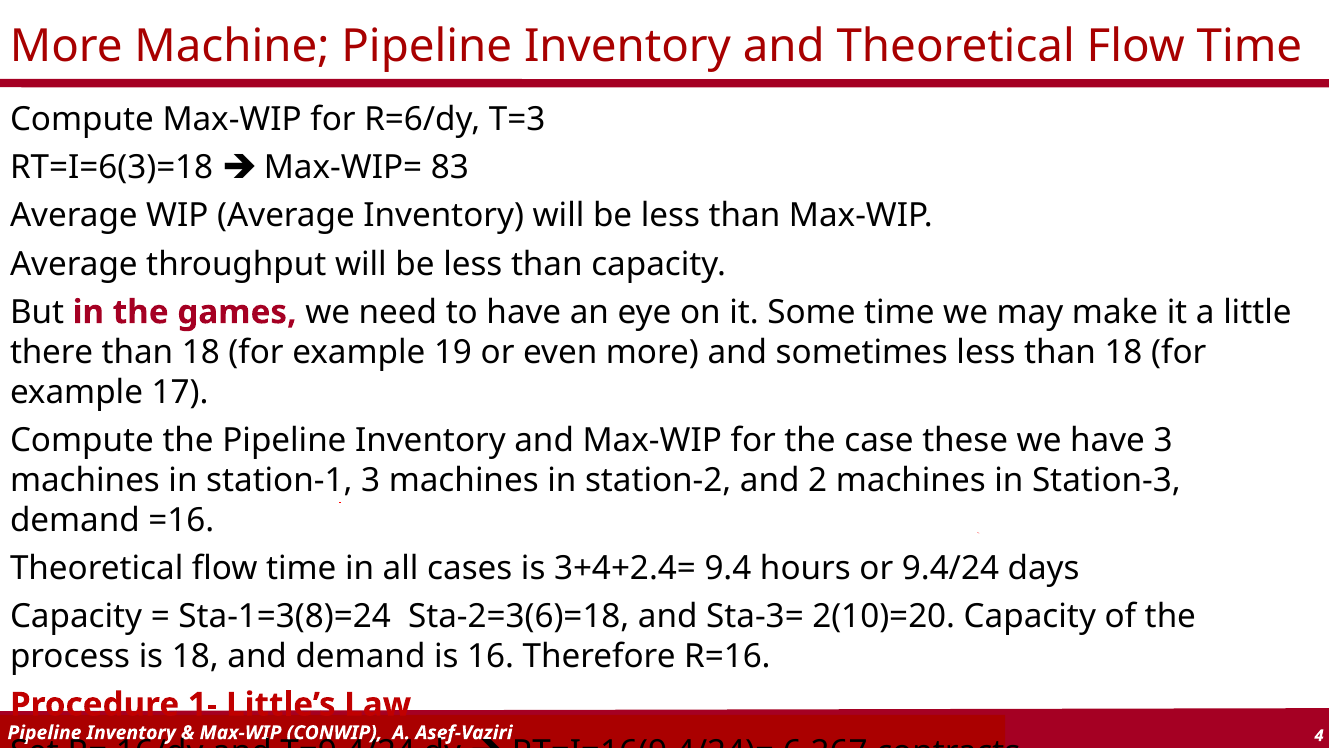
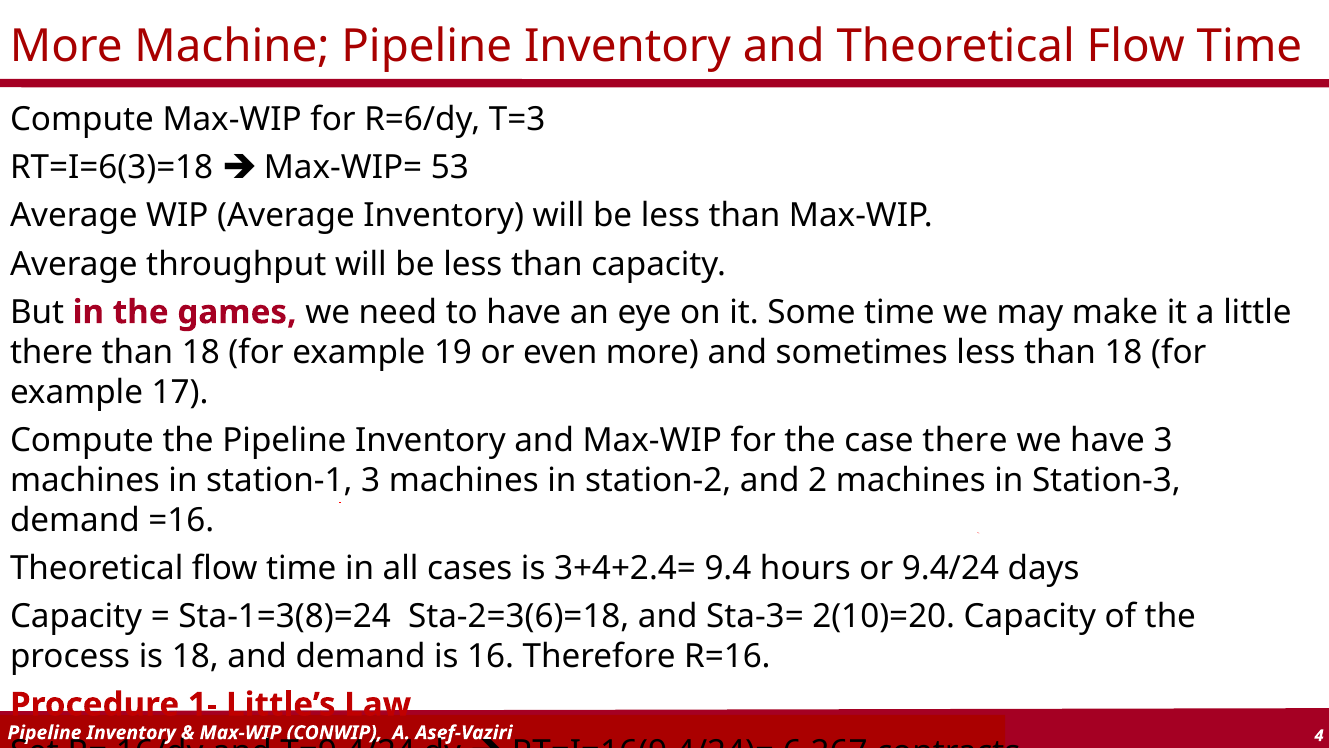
83: 83 -> 53 (450, 168)
case these: these -> there (965, 440)
